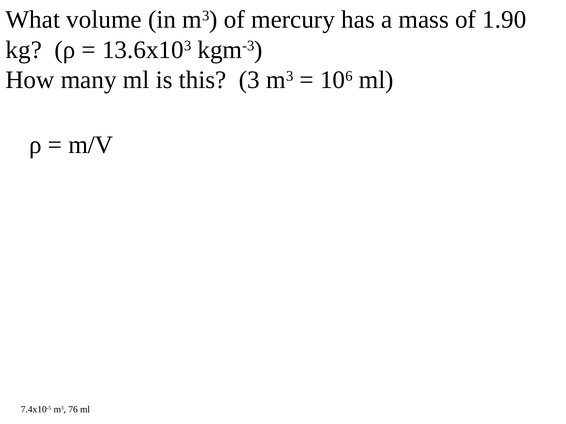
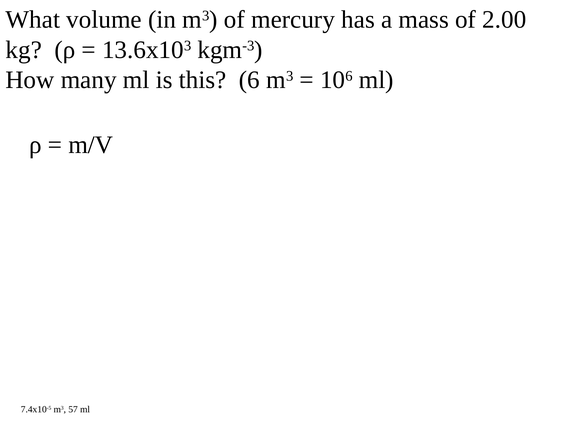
1.90: 1.90 -> 2.00 (504, 20)
3: 3 -> 6 (249, 80)
76: 76 -> 57 (73, 410)
